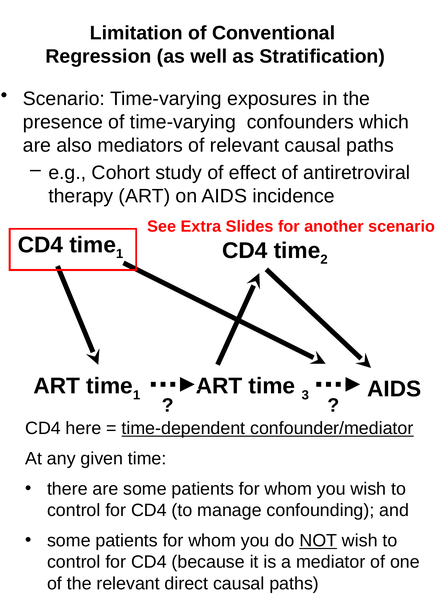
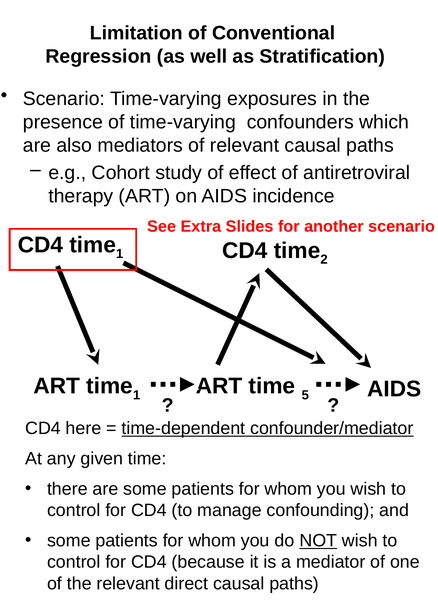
3: 3 -> 5 (305, 395)
6: 6 -> 9 (310, 400)
